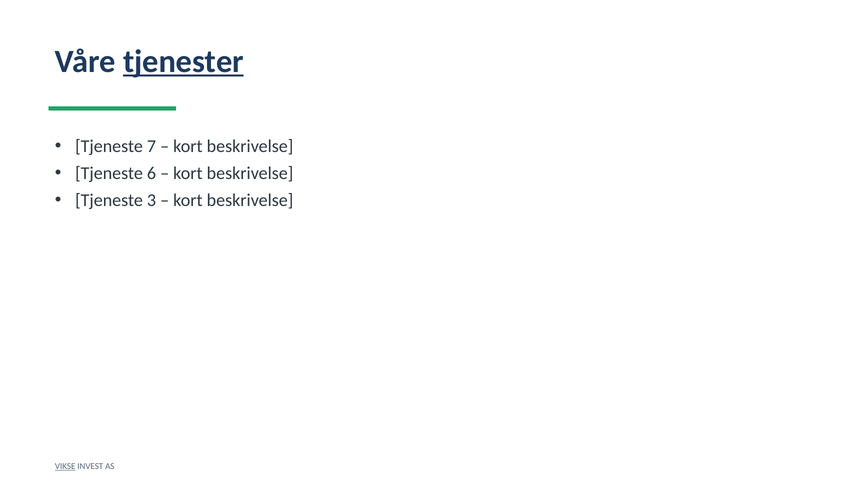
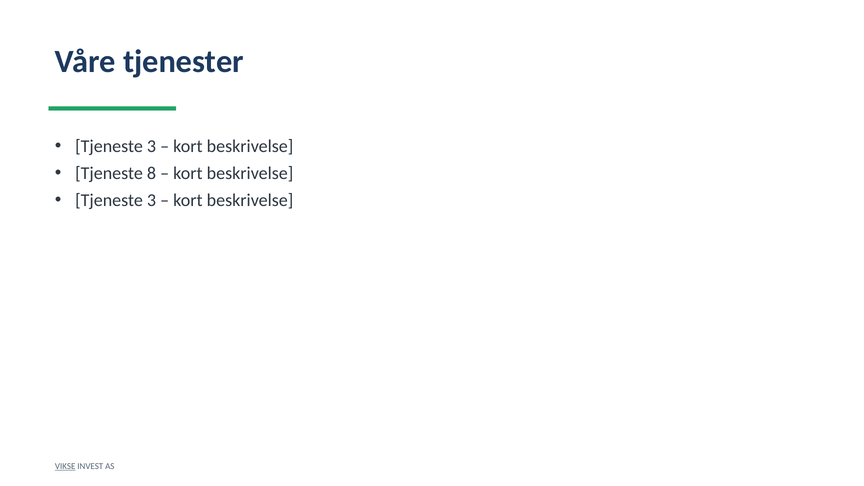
tjenester underline: present -> none (183, 62)
7: 7 -> 3 (151, 146)
6: 6 -> 8 (151, 173)
